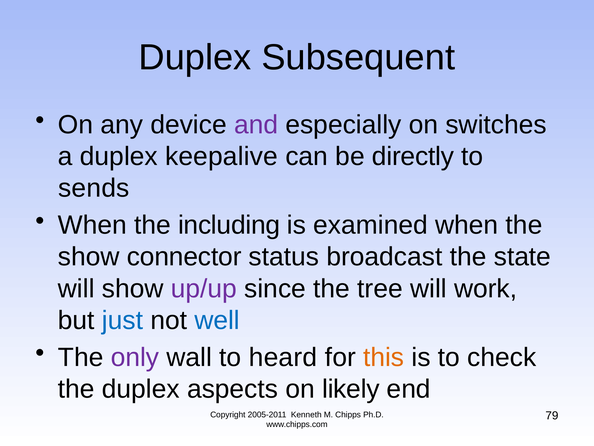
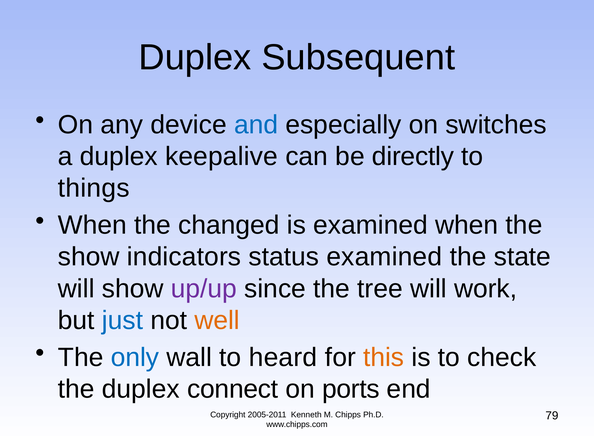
and colour: purple -> blue (256, 125)
sends: sends -> things (94, 188)
including: including -> changed (229, 225)
connector: connector -> indicators (184, 257)
status broadcast: broadcast -> examined (384, 257)
well colour: blue -> orange (217, 320)
only colour: purple -> blue (135, 357)
aspects: aspects -> connect (233, 389)
likely: likely -> ports (351, 389)
